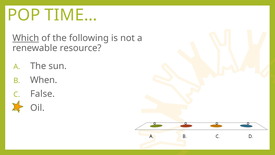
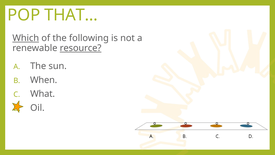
TIME…: TIME… -> THAT… (71, 15)
resource underline: none -> present (81, 48)
False: False -> What (43, 94)
